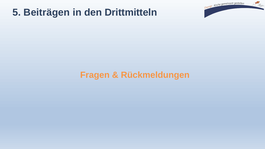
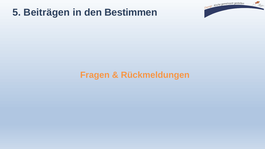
Drittmitteln: Drittmitteln -> Bestimmen (131, 12)
